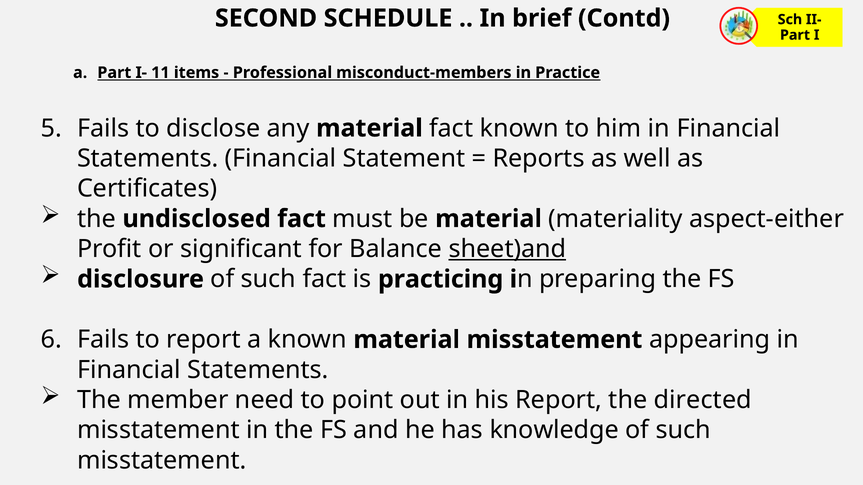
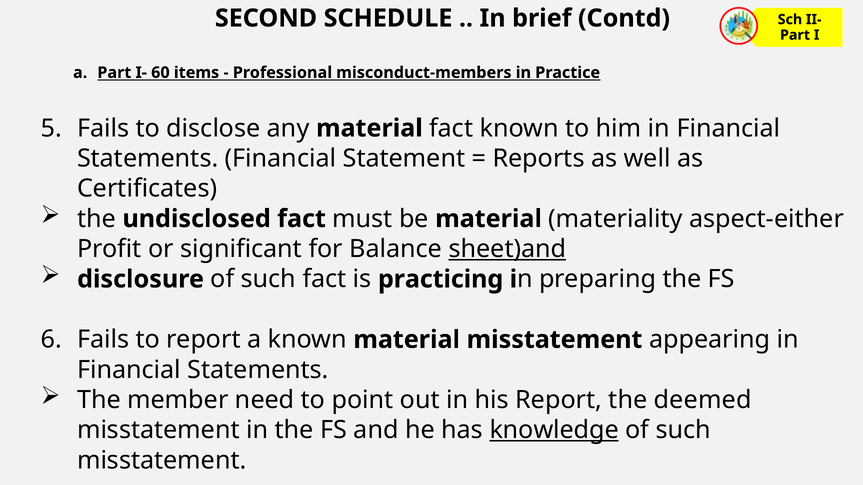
11: 11 -> 60 (160, 73)
directed: directed -> deemed (703, 400)
knowledge underline: none -> present (554, 431)
